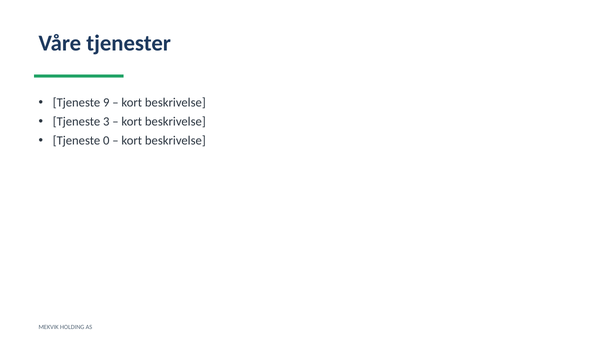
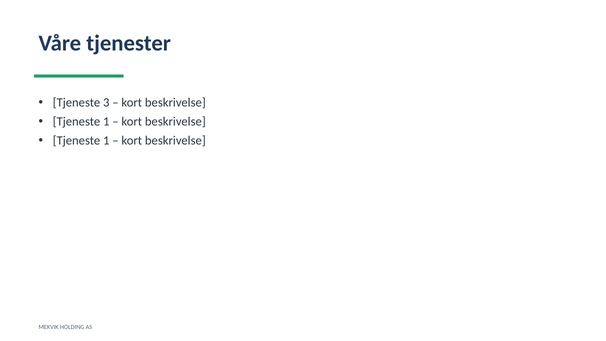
9: 9 -> 3 (106, 103)
3: 3 -> 1 (106, 122)
0: 0 -> 1 (106, 141)
